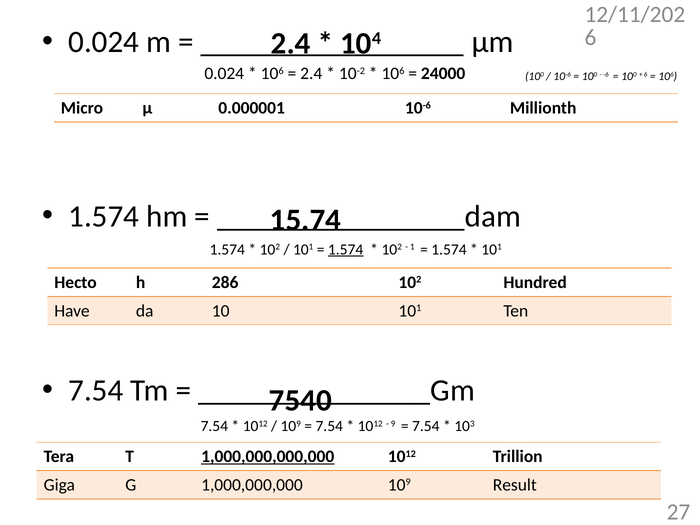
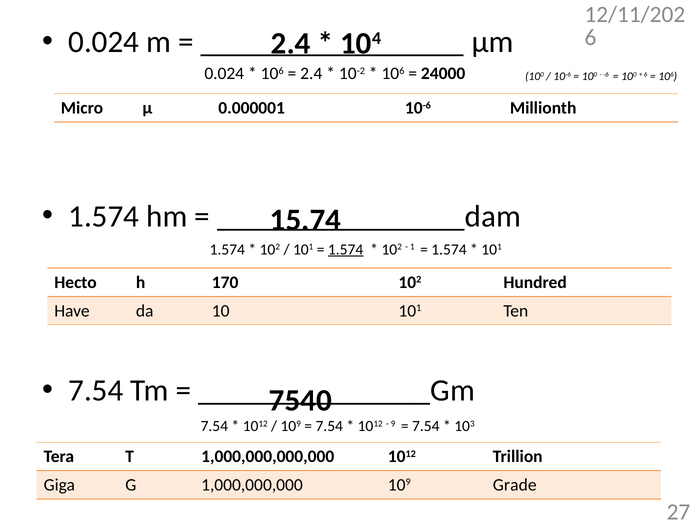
286: 286 -> 170 (225, 282)
1,000,000,000,000 underline: present -> none (268, 457)
Result: Result -> Grade (515, 485)
